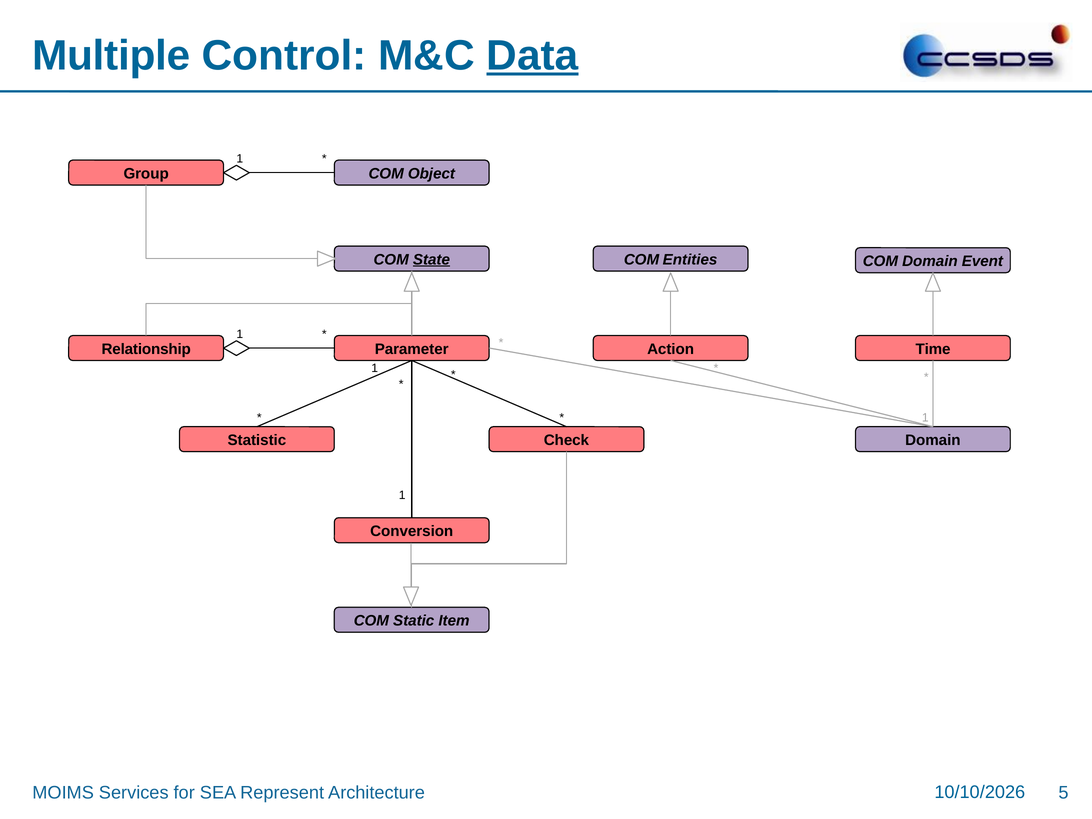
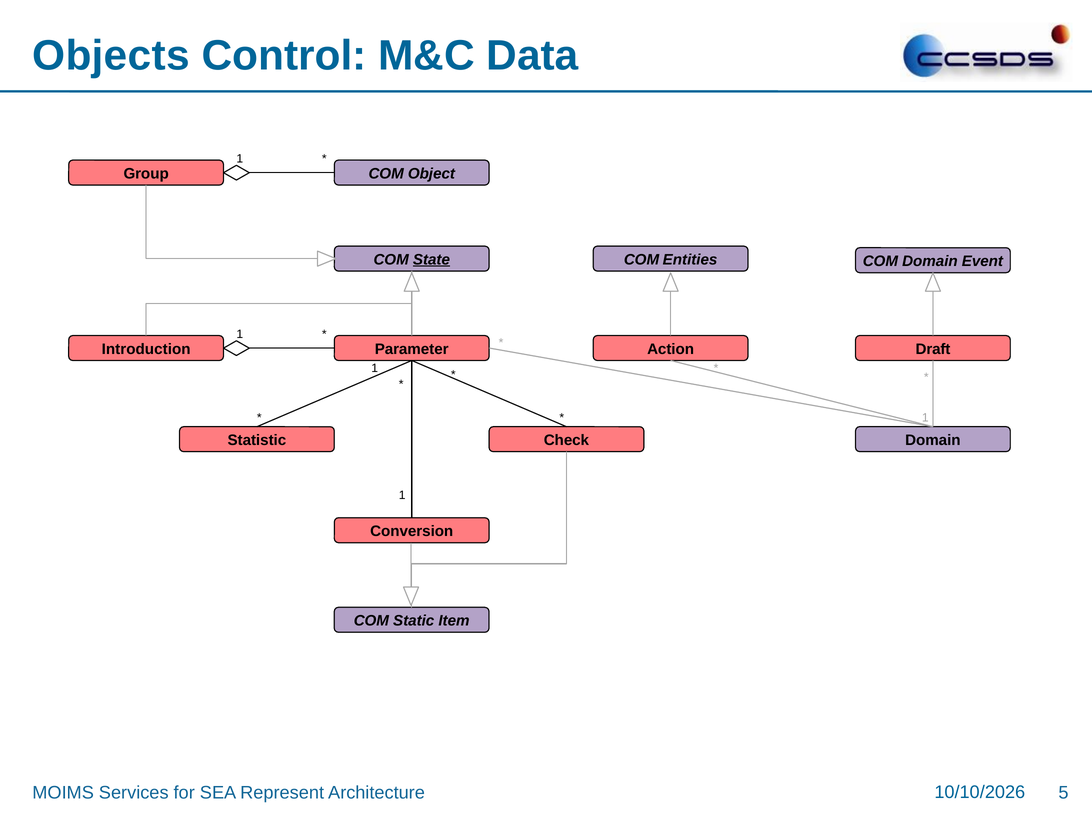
Multiple: Multiple -> Objects (111, 56)
Data underline: present -> none (532, 56)
Relationship: Relationship -> Introduction (146, 349)
Time: Time -> Draft (933, 349)
